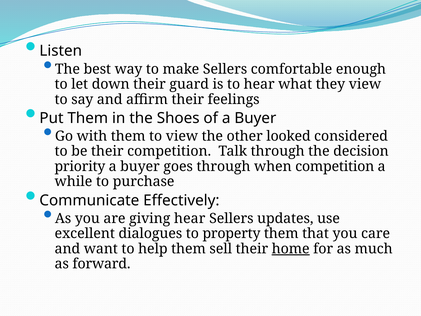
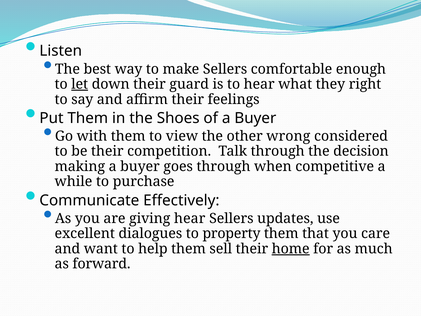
let underline: none -> present (80, 84)
they view: view -> right (365, 84)
looked: looked -> wrong (288, 136)
priority: priority -> making (80, 166)
when competition: competition -> competitive (335, 166)
